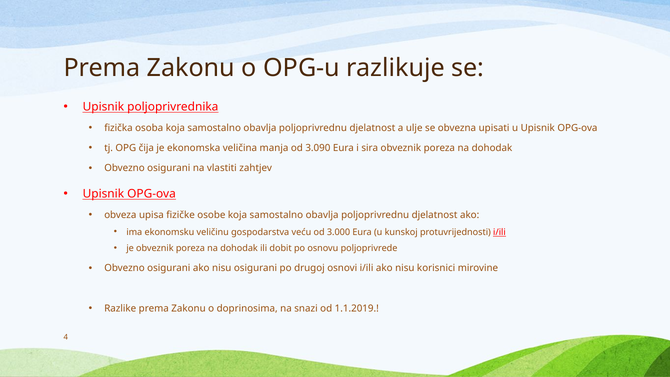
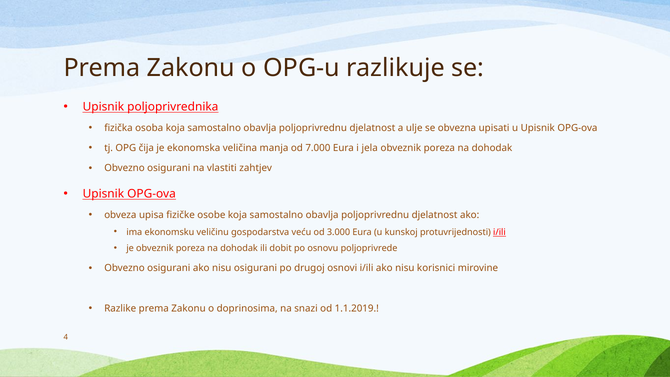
3.090: 3.090 -> 7.000 (318, 148)
sira: sira -> jela (370, 148)
